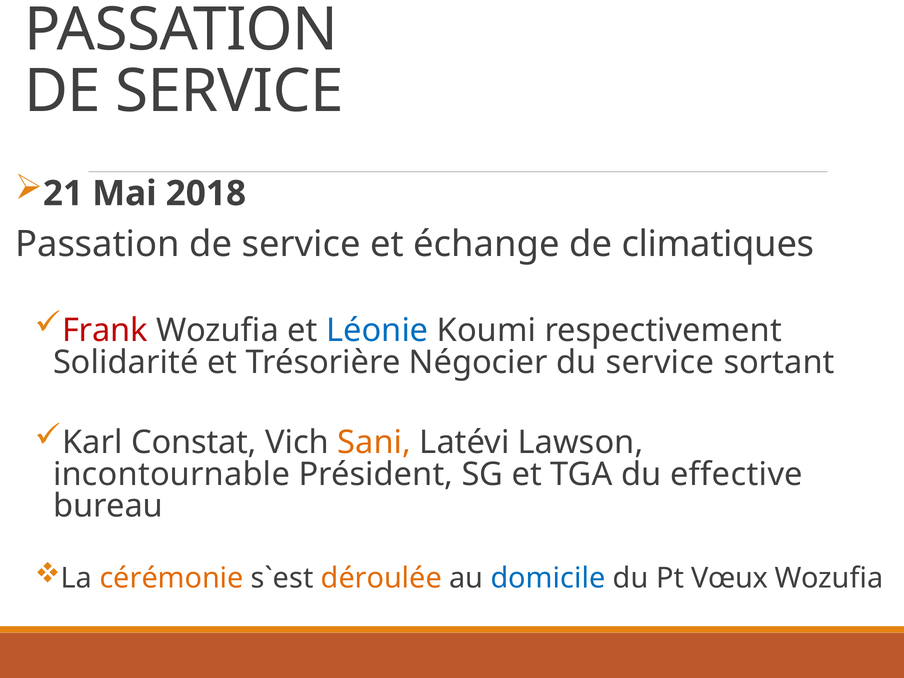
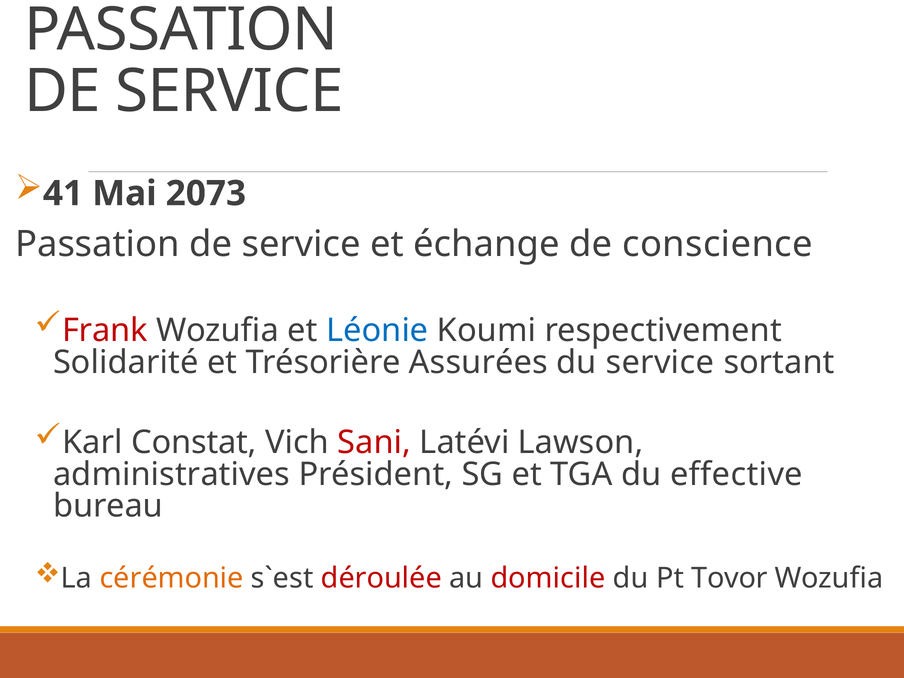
21: 21 -> 41 (63, 194)
2018: 2018 -> 2073 (206, 194)
climatiques: climatiques -> conscience (718, 244)
Négocier: Négocier -> Assurées (478, 362)
Sani colour: orange -> red (374, 443)
incontournable: incontournable -> administratives (172, 474)
déroulée colour: orange -> red (381, 578)
domicile colour: blue -> red (548, 578)
Vœux: Vœux -> Tovor (730, 578)
